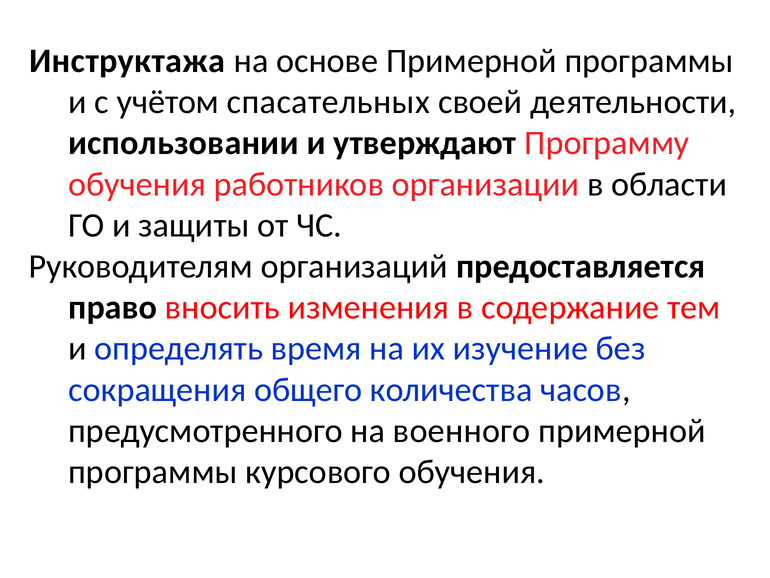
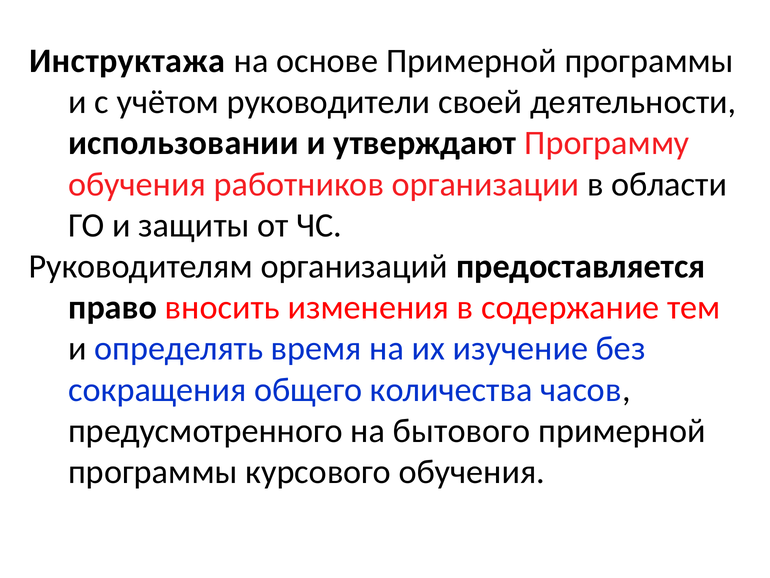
спасательных: спасательных -> руководители (329, 102)
военного: военного -> бытового (462, 431)
